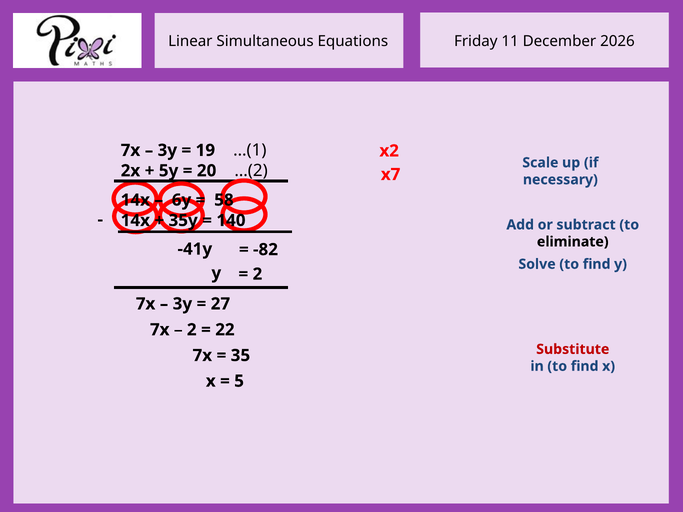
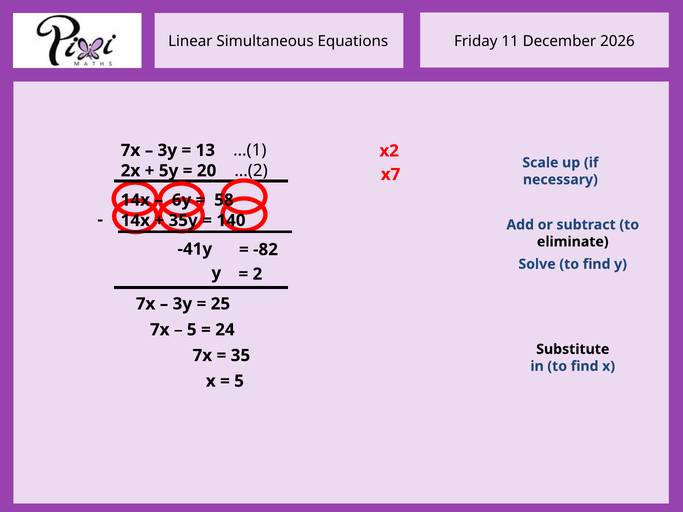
19: 19 -> 13 (205, 150)
27: 27 -> 25 (220, 304)
2: 2 -> 5 (192, 330)
22: 22 -> 24 (225, 330)
Substitute colour: red -> black (573, 349)
